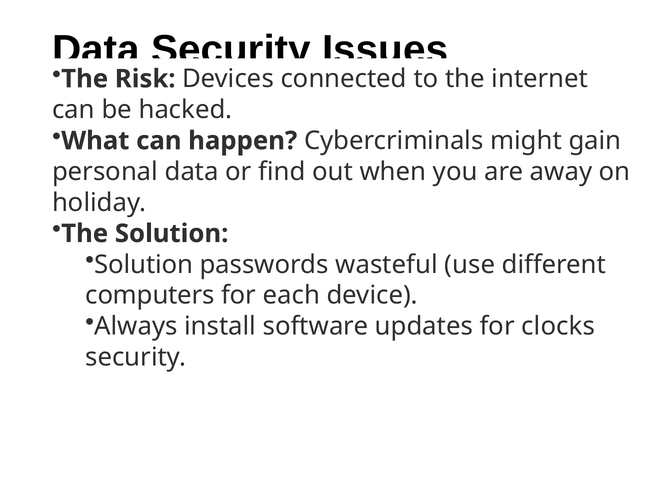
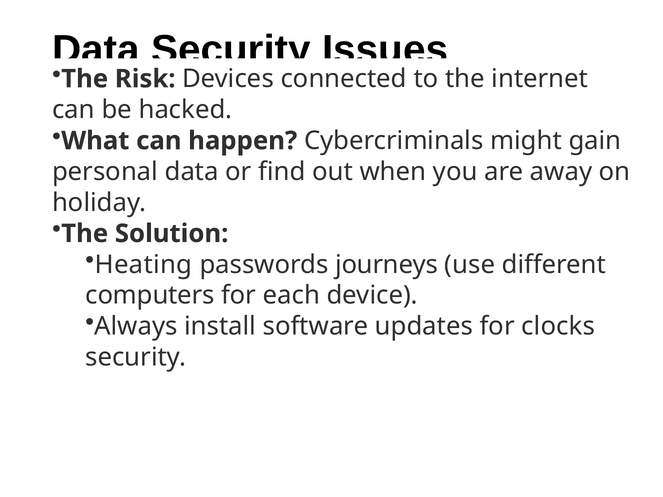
Solution: Solution -> Heating (144, 265)
wasteful: wasteful -> journeys (387, 265)
